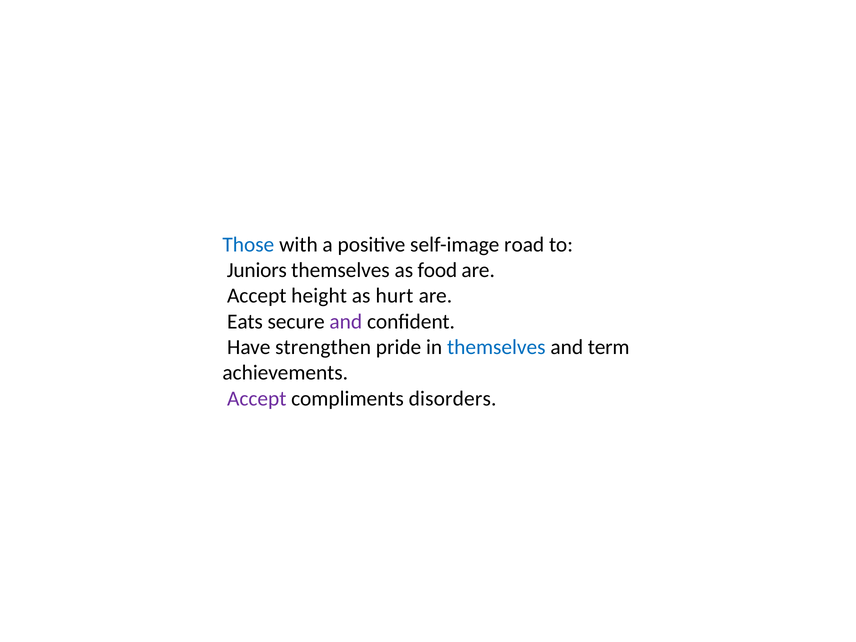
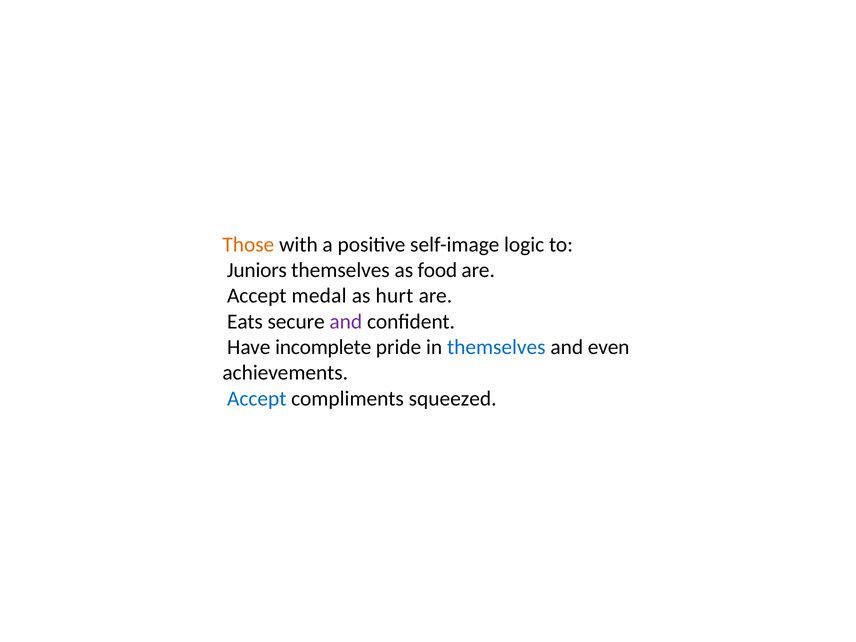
Those colour: blue -> orange (248, 244)
road: road -> logic (524, 244)
height: height -> medal (319, 296)
strengthen: strengthen -> incomplete (323, 347)
term: term -> even (609, 347)
Accept colour: purple -> blue (257, 399)
disorders: disorders -> squeezed (453, 399)
